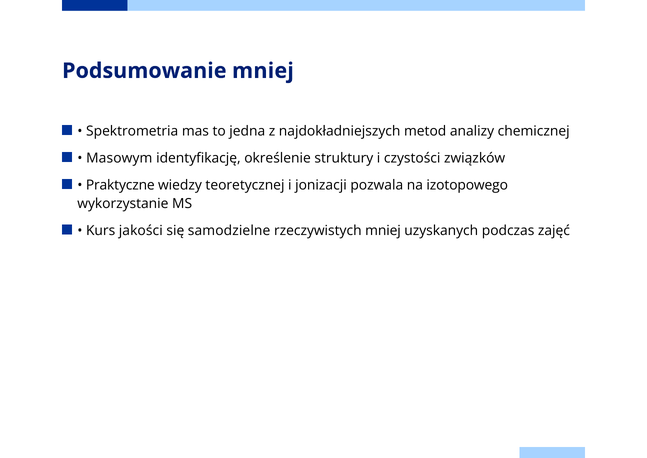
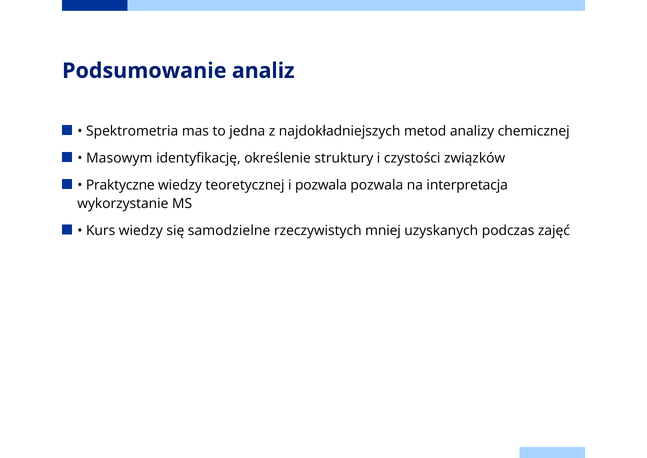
Podsumowanie mniej: mniej -> analiz (263, 71)
i jonizacji: jonizacji -> pozwala (321, 185)
izotopowego: izotopowego -> interpretacja (467, 185)
Kurs jakości: jakości -> wiedzy (141, 230)
